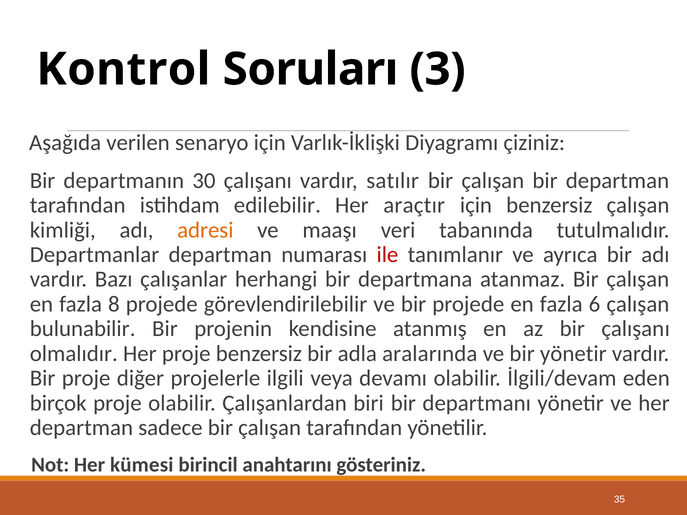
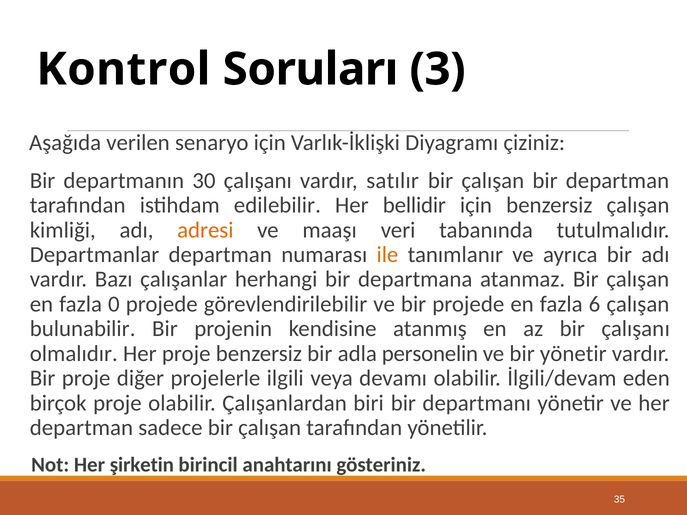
araçtır: araçtır -> bellidir (414, 205)
ile colour: red -> orange (387, 255)
8: 8 -> 0 (114, 304)
aralarında: aralarında -> personelin (430, 354)
kümesi: kümesi -> şirketin (142, 465)
